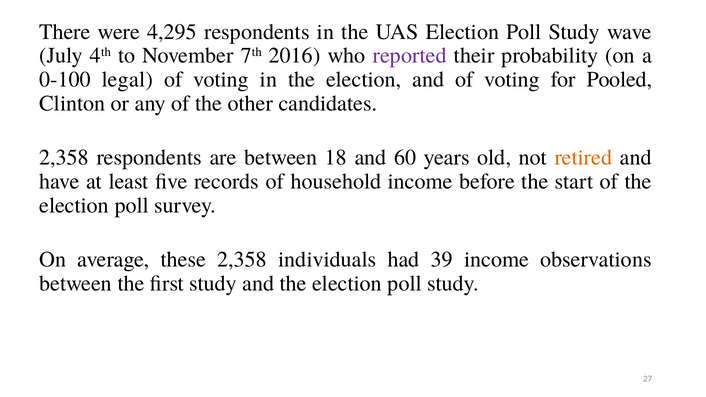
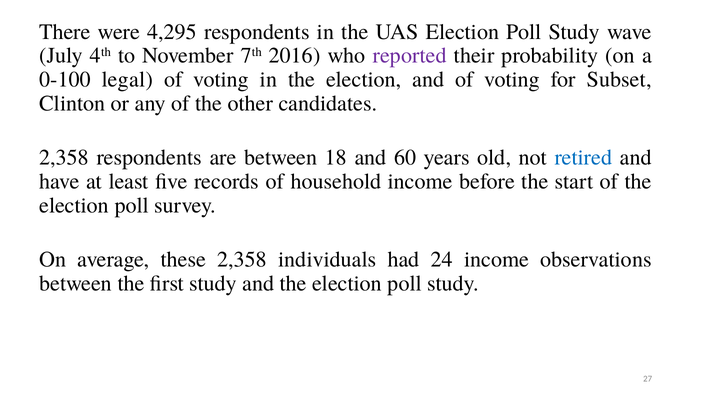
Pooled: Pooled -> Subset (619, 79)
retired colour: orange -> blue (583, 158)
39: 39 -> 24 (442, 260)
